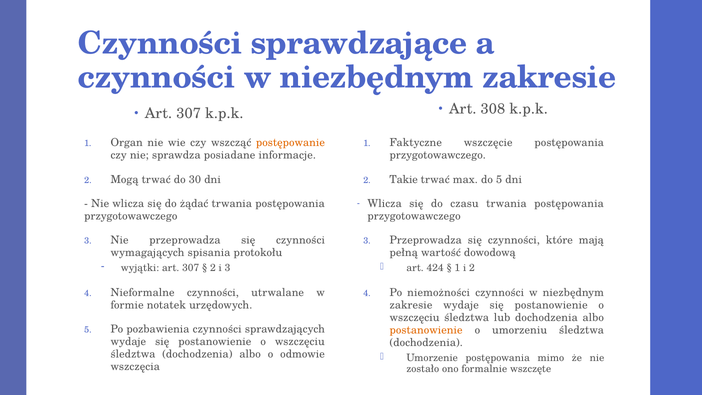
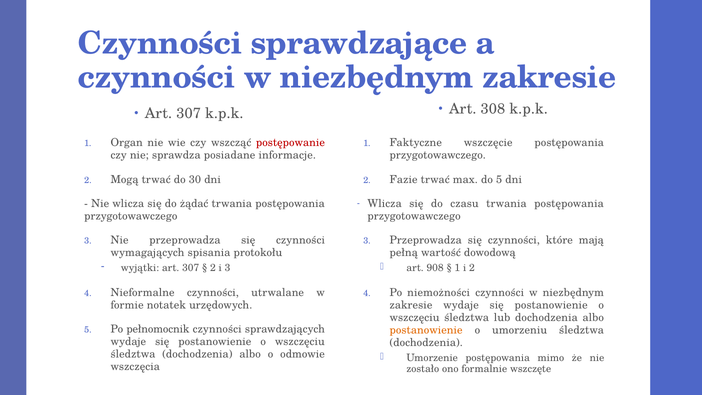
postępowanie colour: orange -> red (290, 143)
Takie: Takie -> Fazie (404, 179)
424: 424 -> 908 (435, 268)
pozbawienia: pozbawienia -> pełnomocnik (158, 329)
